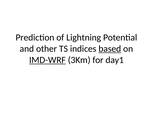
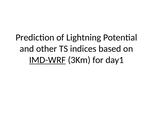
based underline: present -> none (110, 49)
